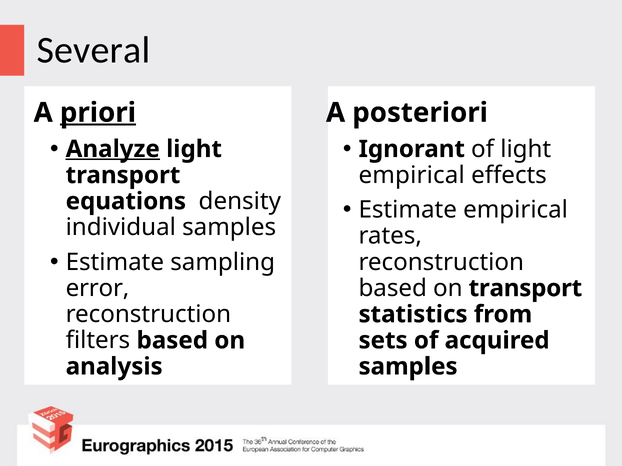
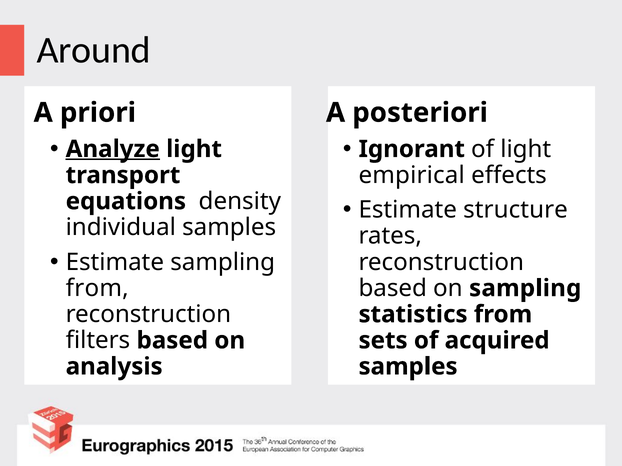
Several: Several -> Around (94, 50)
priori underline: present -> none (98, 113)
Estimate empirical: empirical -> structure (516, 210)
error: error -> from (97, 289)
on transport: transport -> sampling (525, 289)
